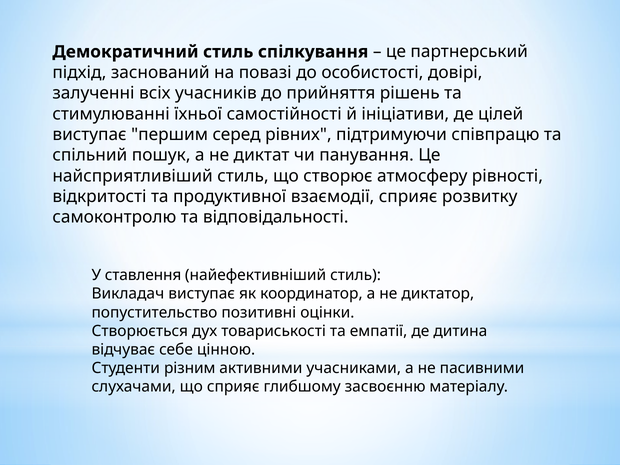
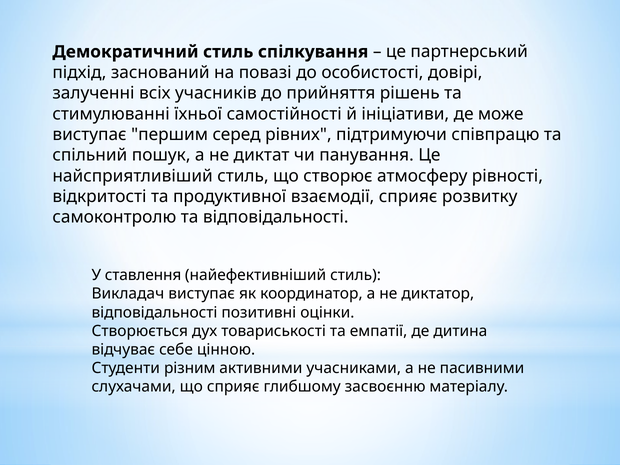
цілей: цілей -> може (501, 114)
попустительство: попустительство -> відповідальності (154, 312)
